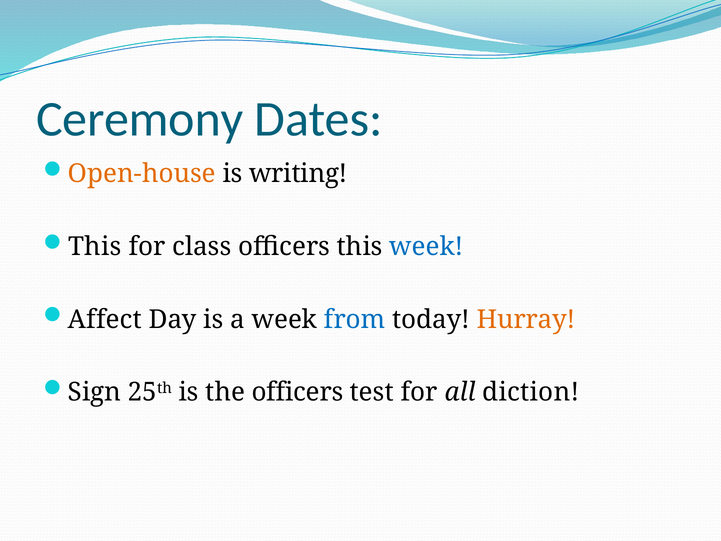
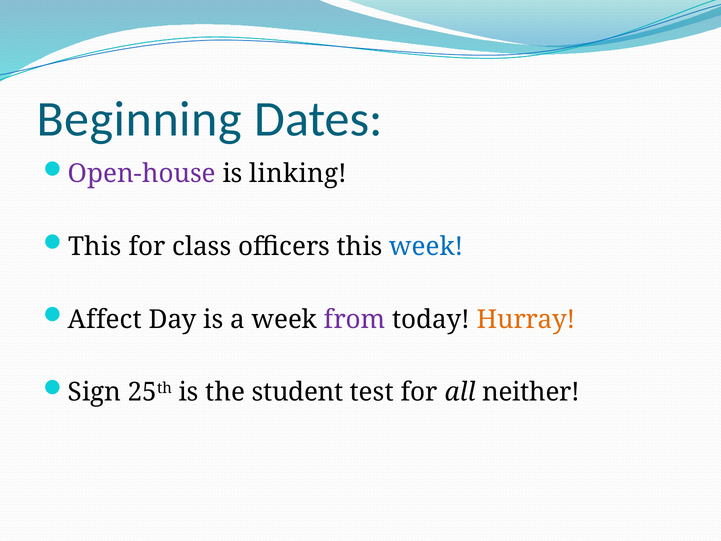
Ceremony: Ceremony -> Beginning (139, 119)
Open-house colour: orange -> purple (142, 174)
writing: writing -> linking (298, 174)
from colour: blue -> purple (355, 319)
the officers: officers -> student (298, 392)
diction: diction -> neither (531, 392)
